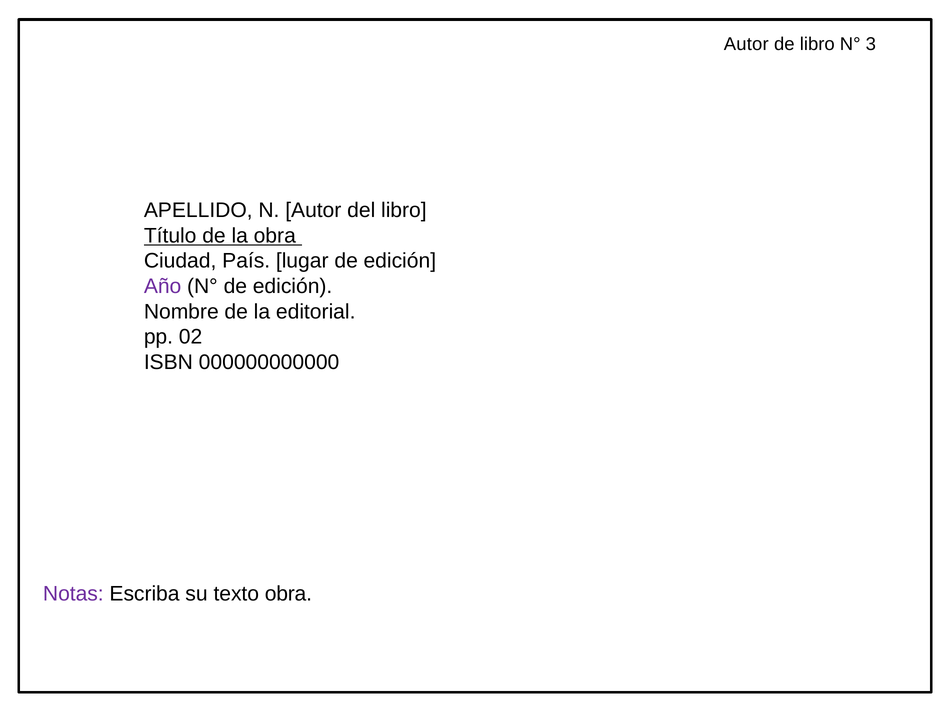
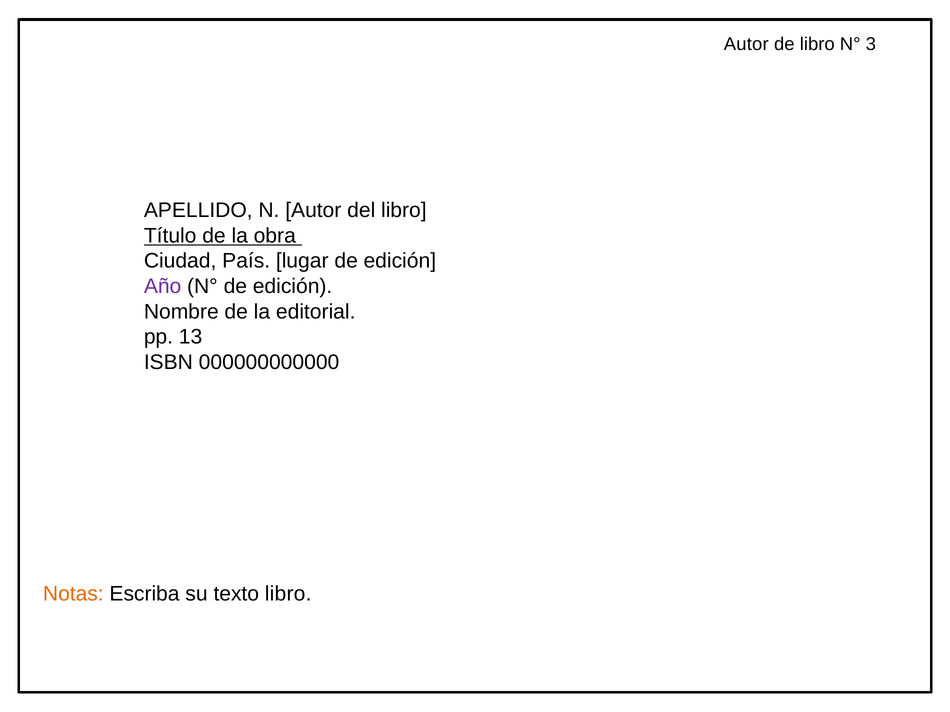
02: 02 -> 13 (191, 337)
Notas colour: purple -> orange (73, 594)
texto obra: obra -> libro (288, 594)
